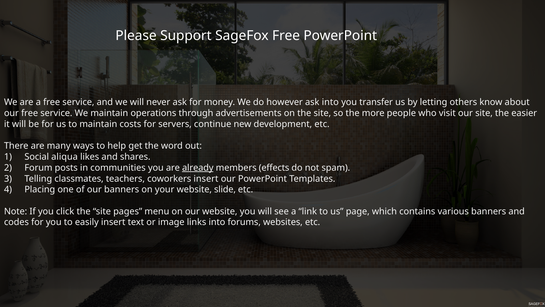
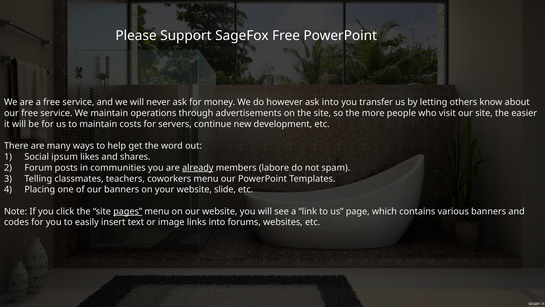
aliqua: aliqua -> ipsum (65, 157)
effects: effects -> labore (274, 168)
coworkers insert: insert -> menu (206, 178)
pages underline: none -> present (128, 211)
